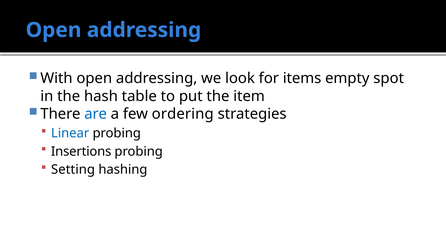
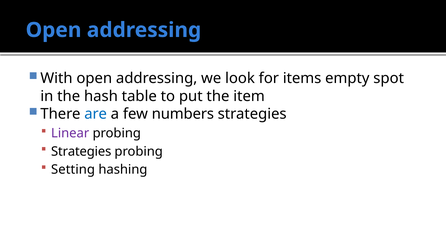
ordering: ordering -> numbers (183, 114)
Linear colour: blue -> purple (70, 133)
Insertions: Insertions -> Strategies (81, 151)
